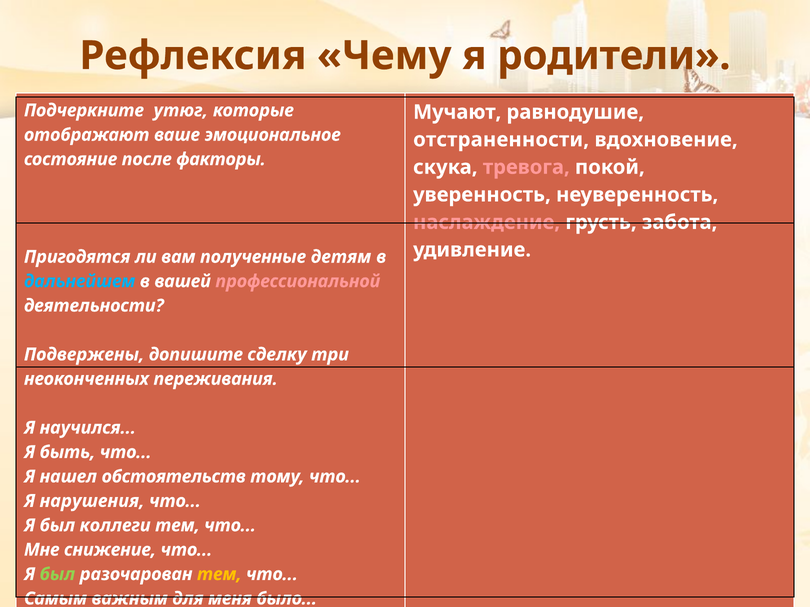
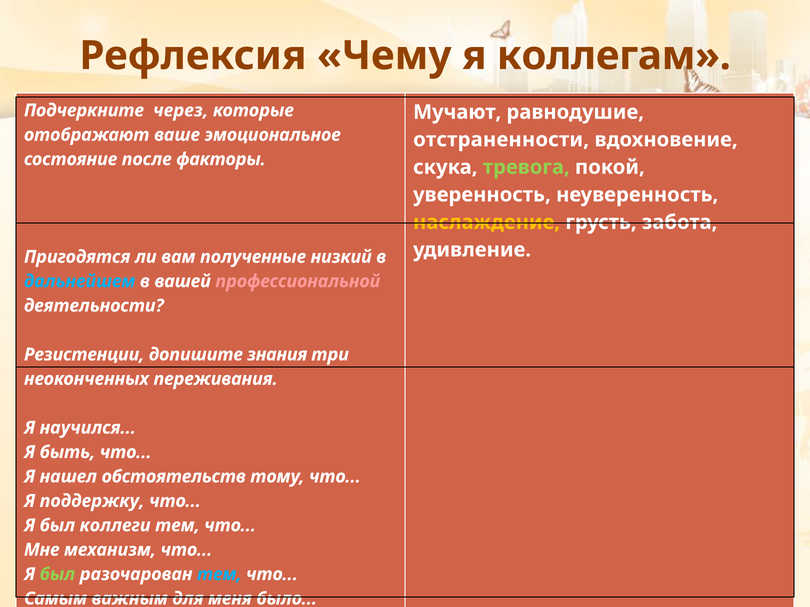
родители: родители -> коллегам (614, 56)
утюг: утюг -> через (181, 111)
тревога colour: pink -> light green (526, 167)
наслаждение colour: pink -> yellow (487, 222)
детям: детям -> низкий (341, 257)
Подвержены: Подвержены -> Резистенции (84, 355)
сделку: сделку -> знания (277, 355)
нарушения: нарушения -> поддержку (92, 501)
снижение: снижение -> механизм (110, 550)
тем colour: yellow -> light blue (219, 575)
